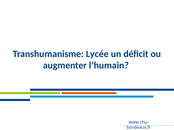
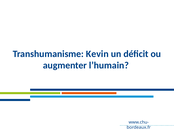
Lycée: Lycée -> Kevin (97, 54)
